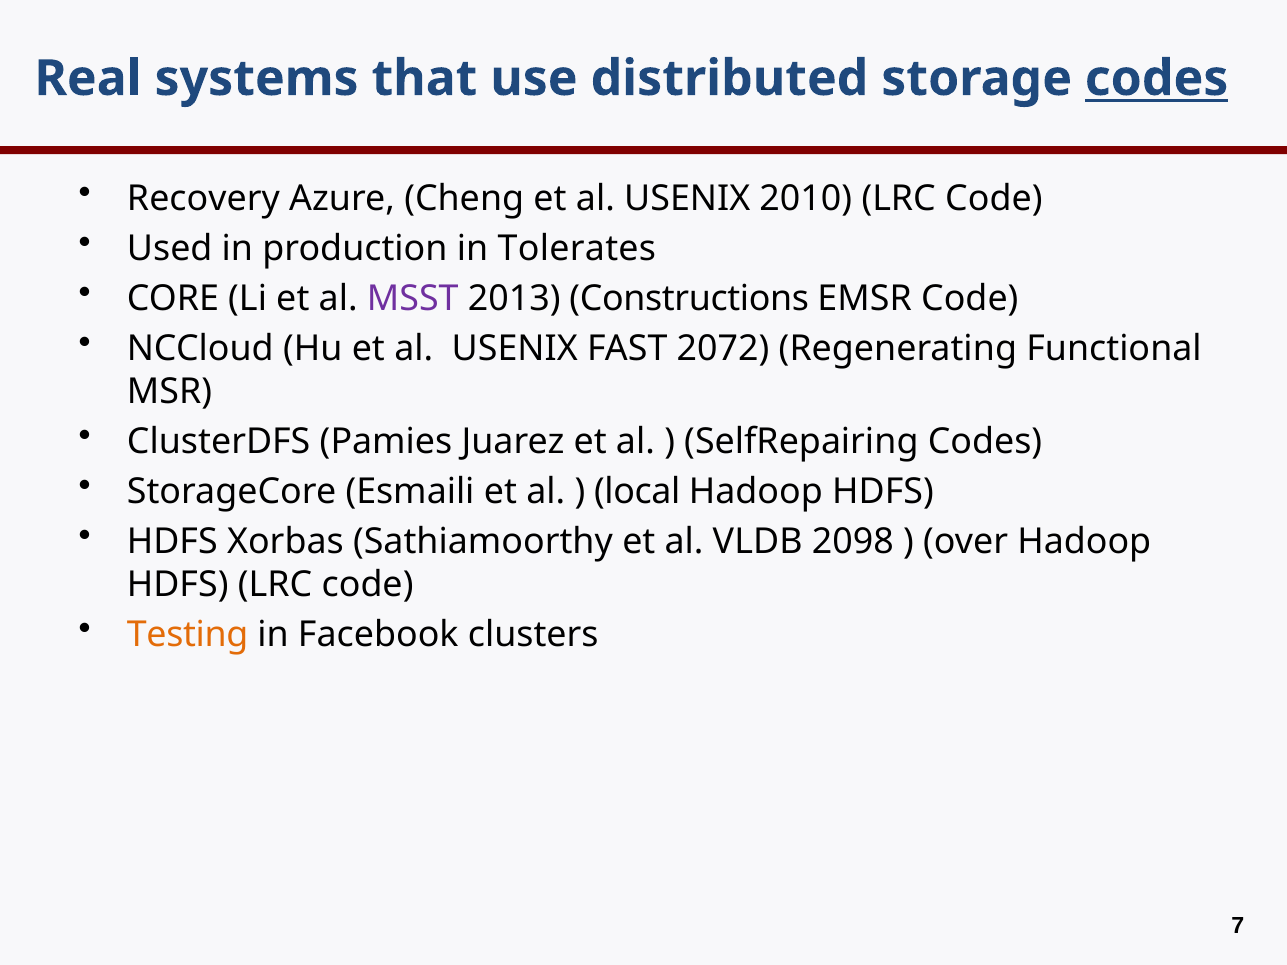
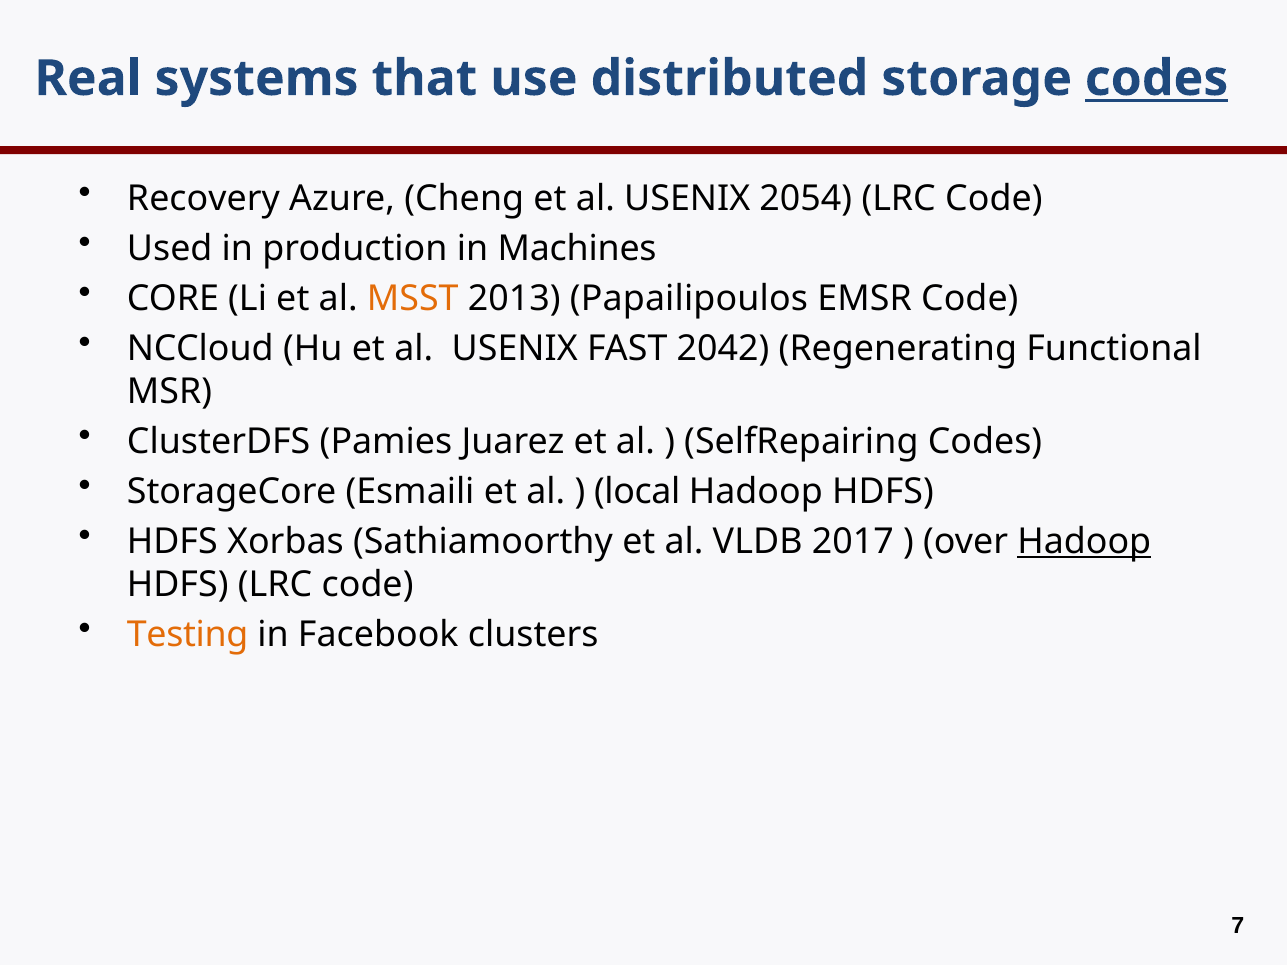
2010: 2010 -> 2054 (806, 199)
Tolerates: Tolerates -> Machines (577, 249)
MSST colour: purple -> orange (413, 299)
Constructions: Constructions -> Papailipoulos (689, 299)
2072: 2072 -> 2042 (723, 349)
2098: 2098 -> 2017 (853, 542)
Hadoop underline: none -> present (1084, 542)
